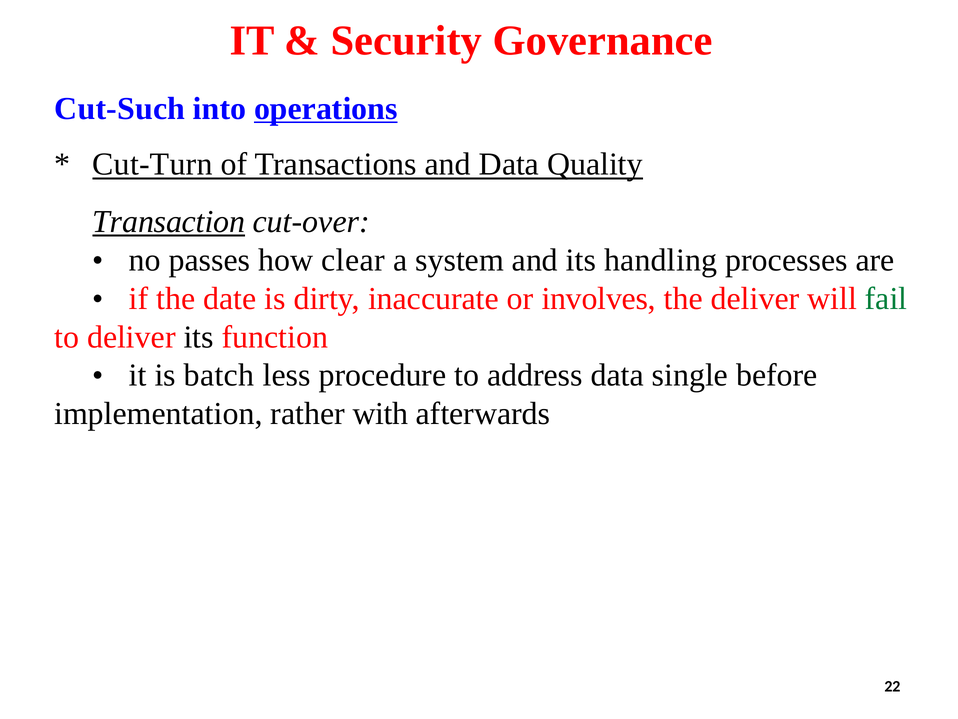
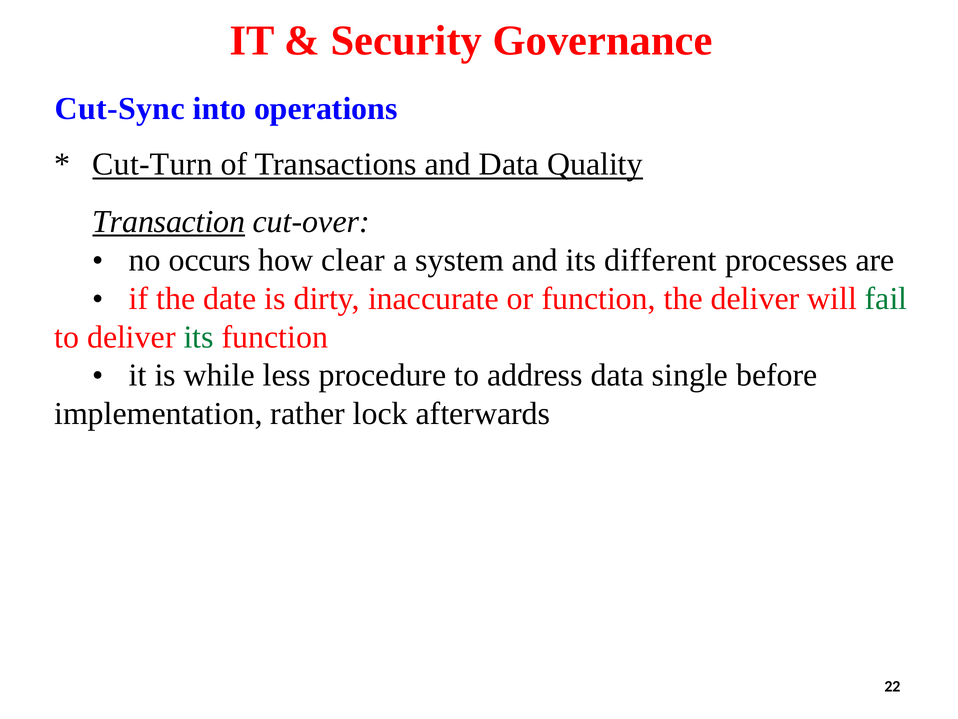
Cut-Such: Cut-Such -> Cut-Sync (120, 108)
operations underline: present -> none (326, 108)
passes: passes -> occurs (210, 260)
handling: handling -> different (661, 260)
or involves: involves -> function (599, 298)
its colour: black -> green (199, 337)
batch: batch -> while (219, 375)
with: with -> lock (380, 413)
